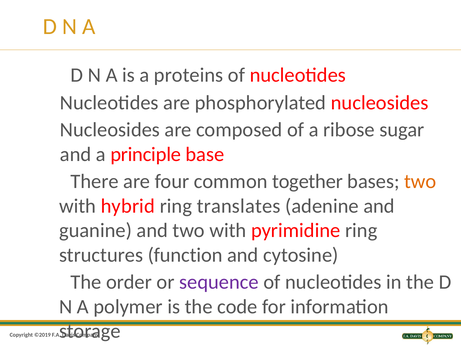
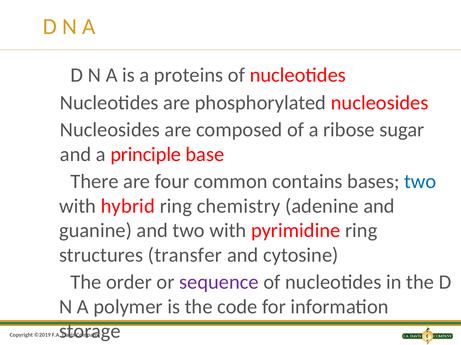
together: together -> contains (307, 182)
two colour: orange -> blue (420, 182)
translates: translates -> chemistry (239, 206)
function: function -> transfer (185, 256)
